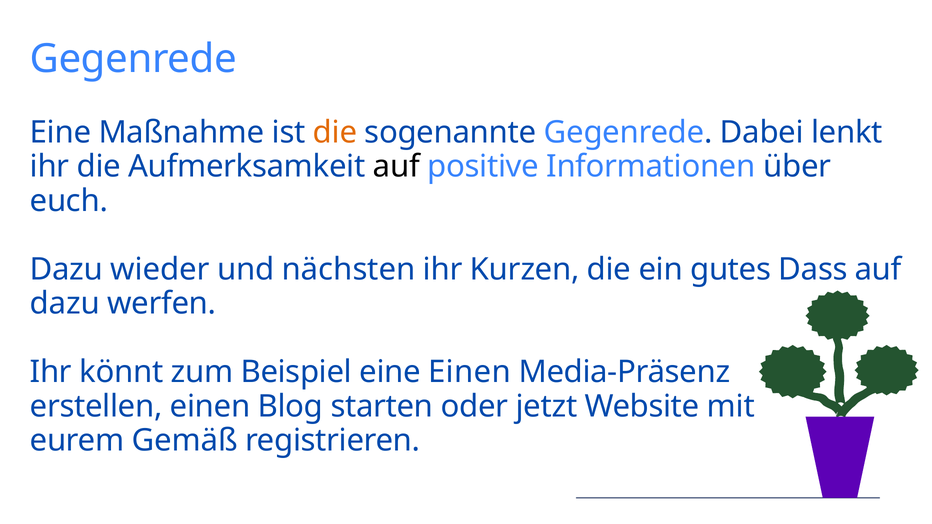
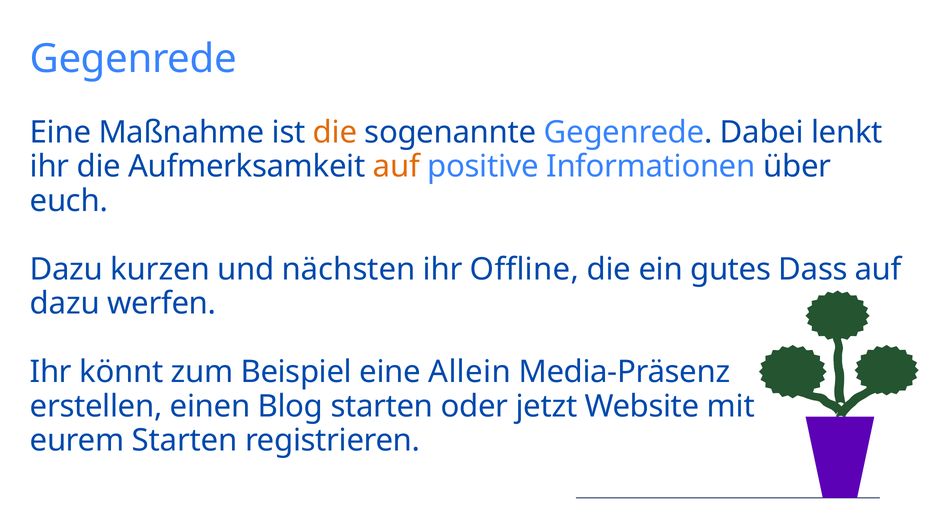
auf colour: black -> orange (396, 167)
wieder: wieder -> kurzen (160, 269)
Kurzen: Kurzen -> Offline (524, 269)
eine Einen: Einen -> Allein (470, 372)
eurem Gemäß: Gemäß -> Starten (185, 441)
